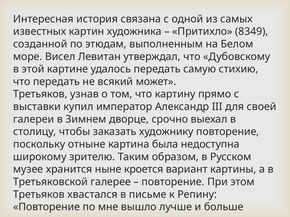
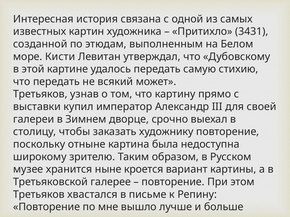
8349: 8349 -> 3431 (252, 32)
Висел: Висел -> Кисти (60, 57)
